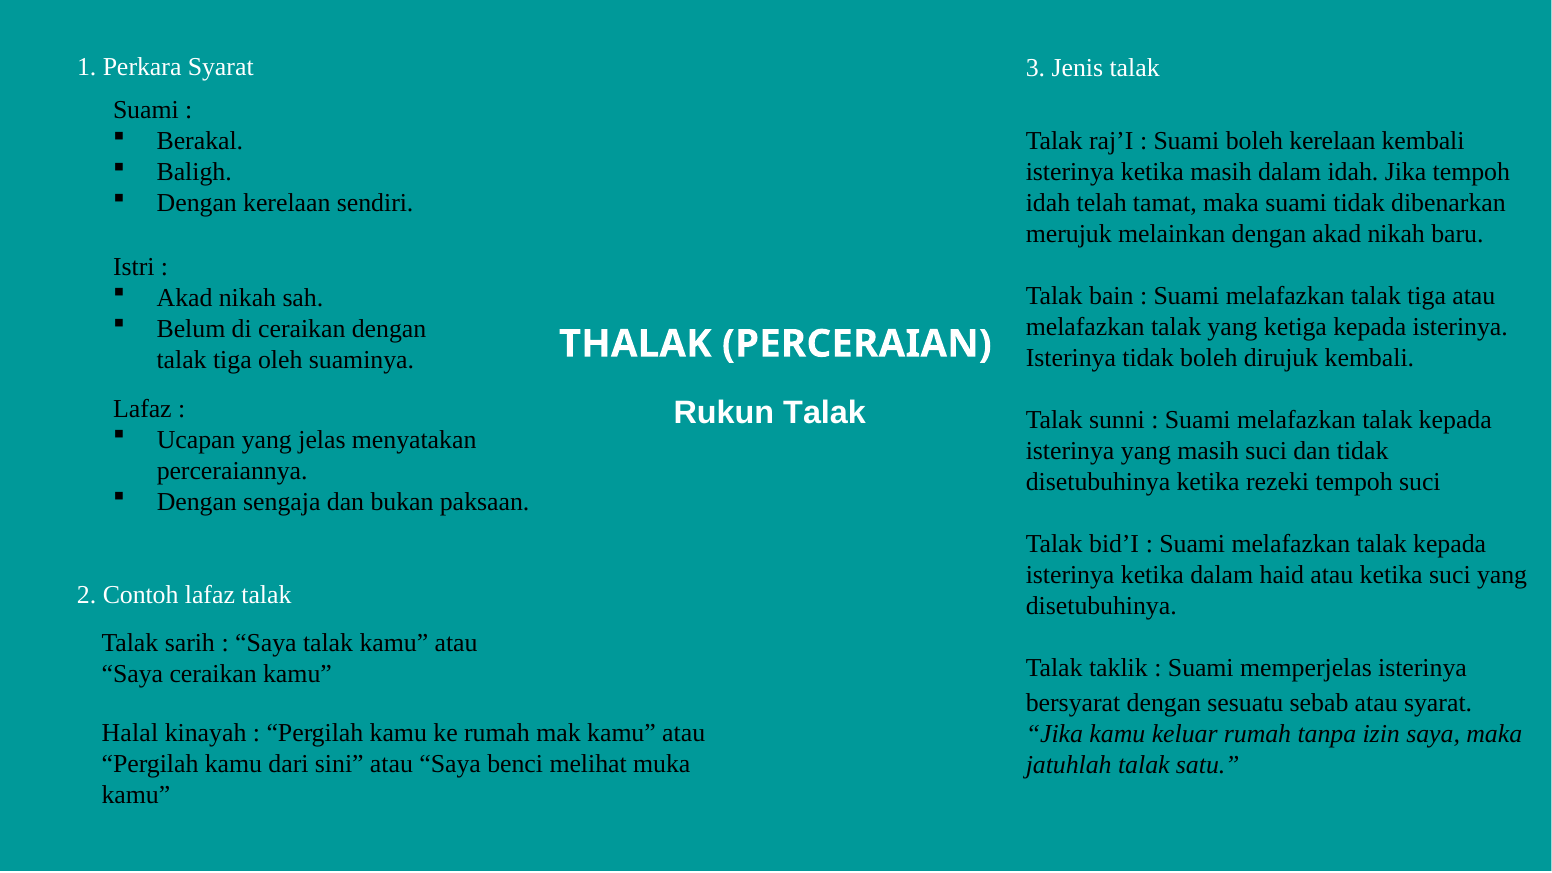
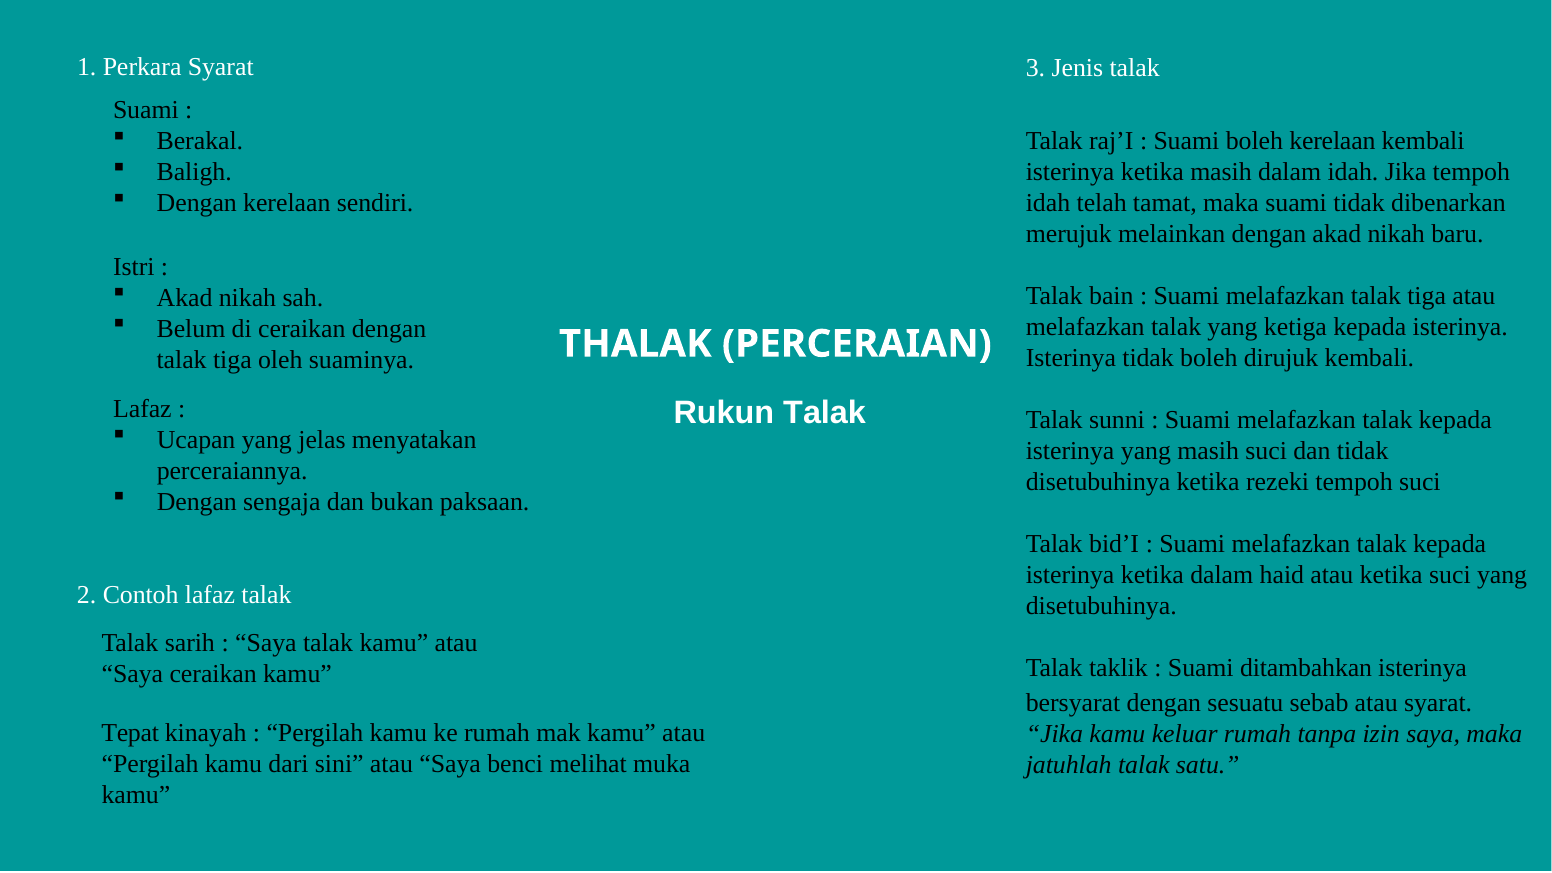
memperjelas: memperjelas -> ditambahkan (1306, 668)
Halal: Halal -> Tepat (130, 733)
